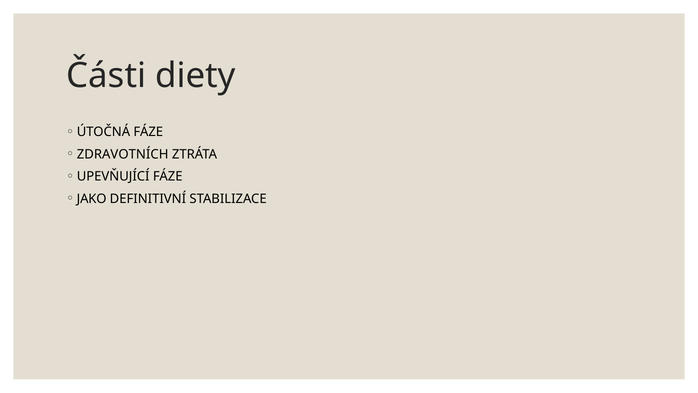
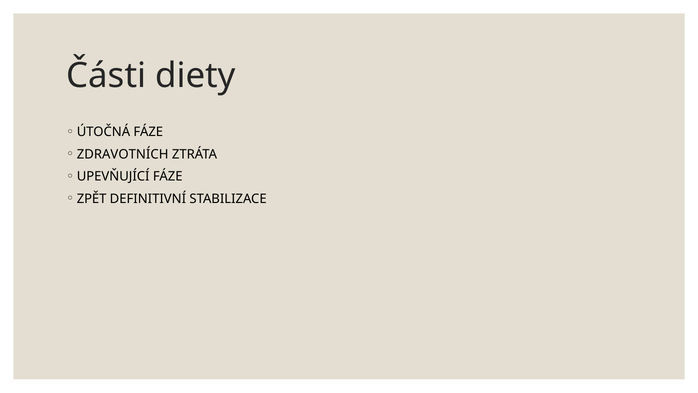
JAKO: JAKO -> ZPĚT (92, 199)
